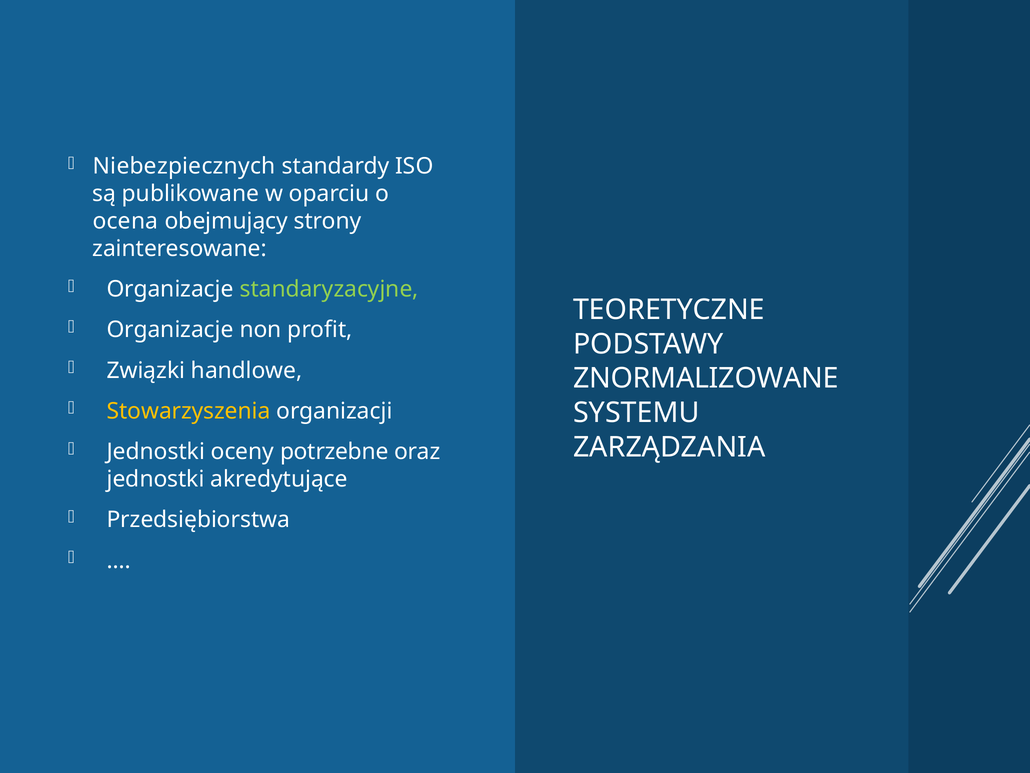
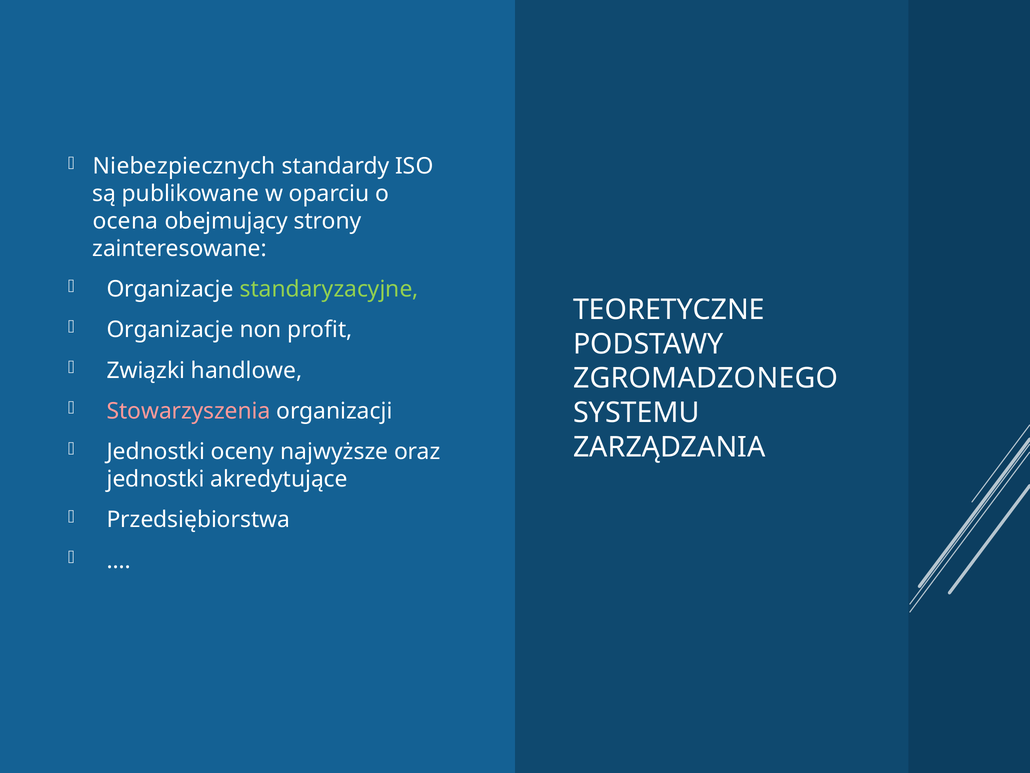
ZNORMALIZOWANE: ZNORMALIZOWANE -> ZGROMADZONEGO (706, 378)
Stowarzyszenia colour: yellow -> pink (189, 411)
potrzebne: potrzebne -> najwyższe (334, 451)
